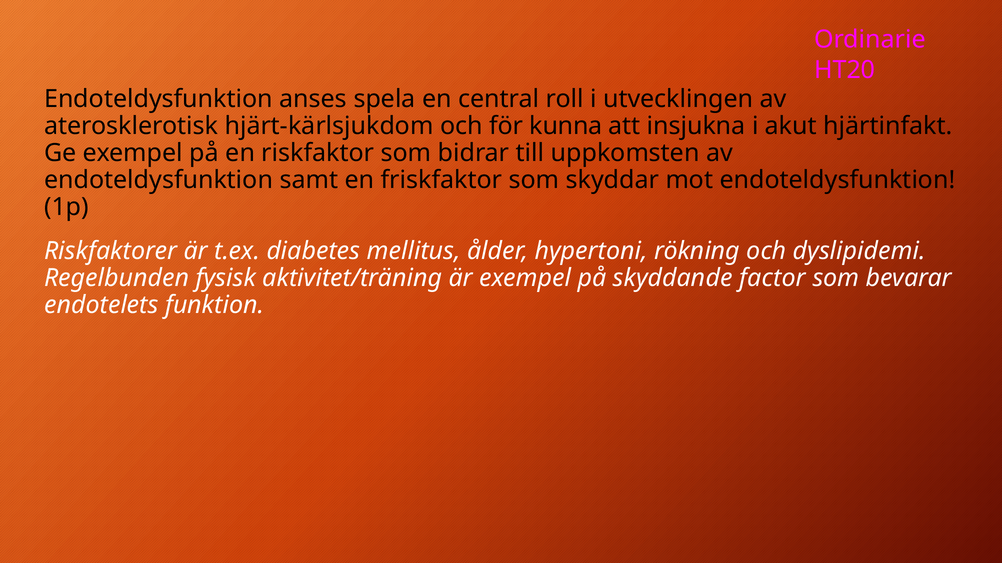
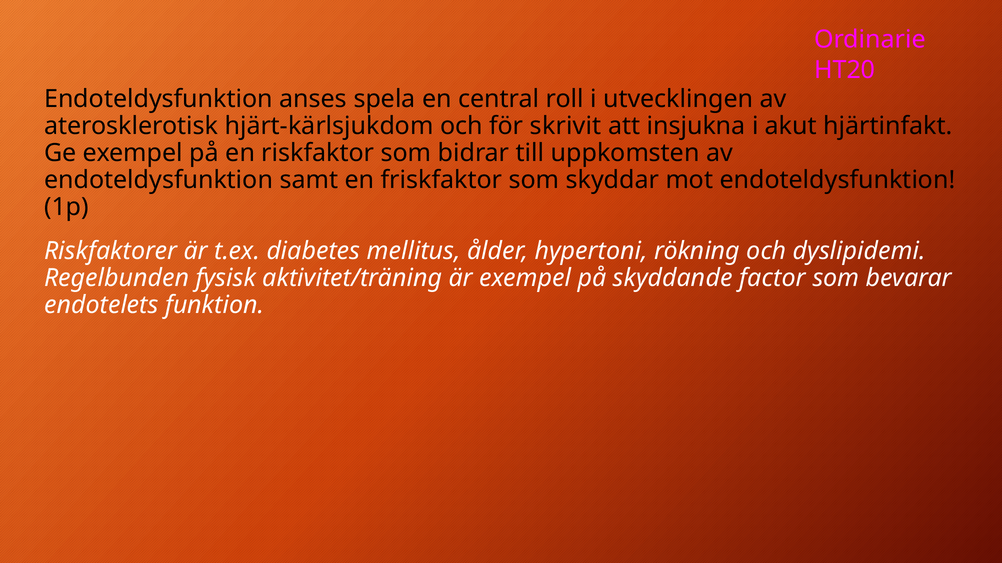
kunna: kunna -> skrivit (566, 126)
